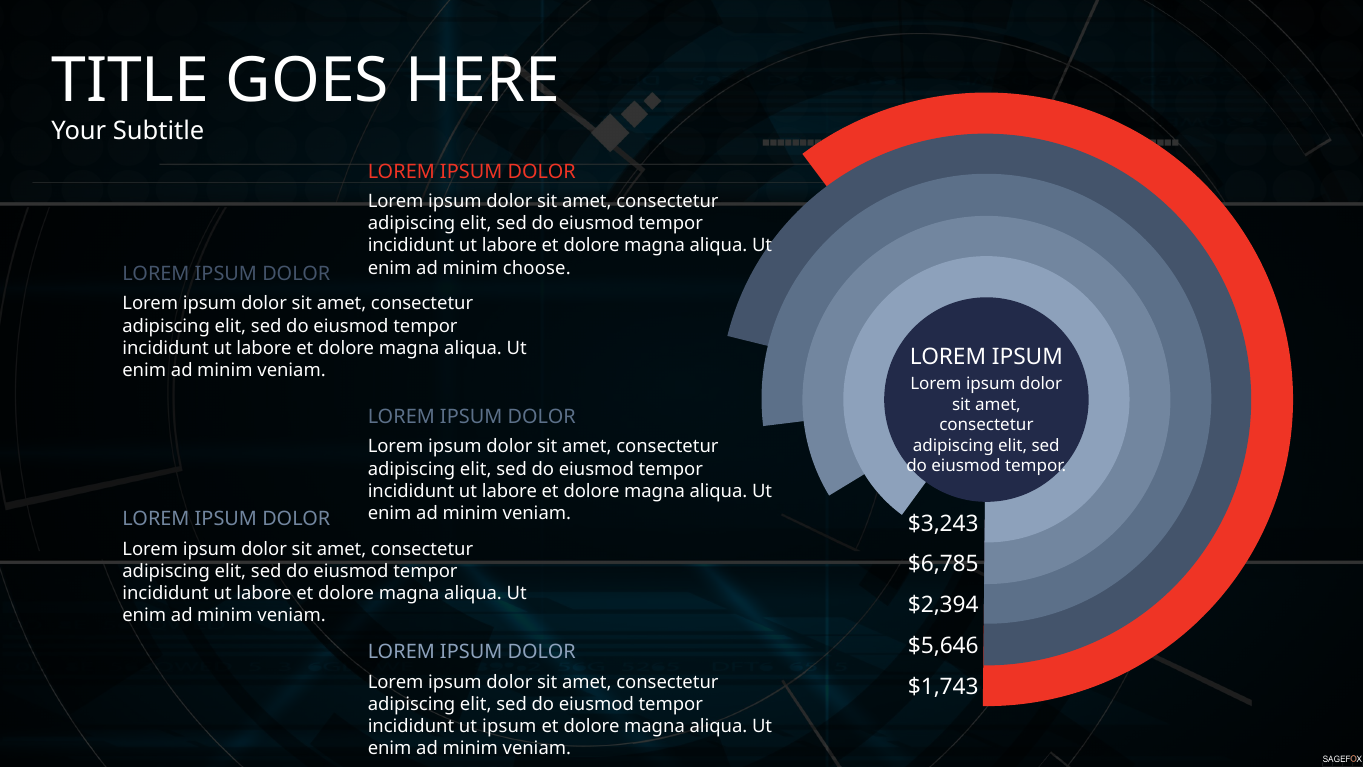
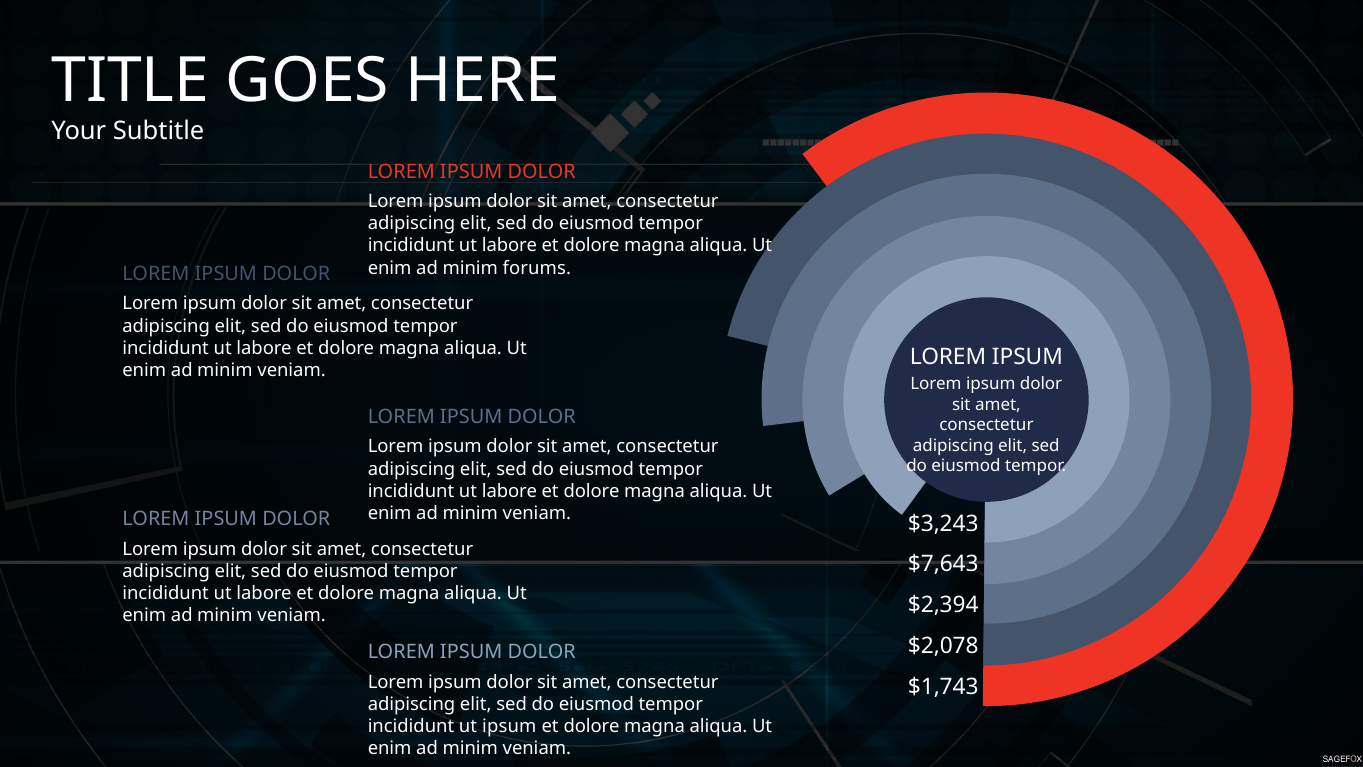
choose: choose -> forums (537, 268)
$6,785: $6,785 -> $7,643 (943, 564)
$5,646: $5,646 -> $2,078 (943, 646)
